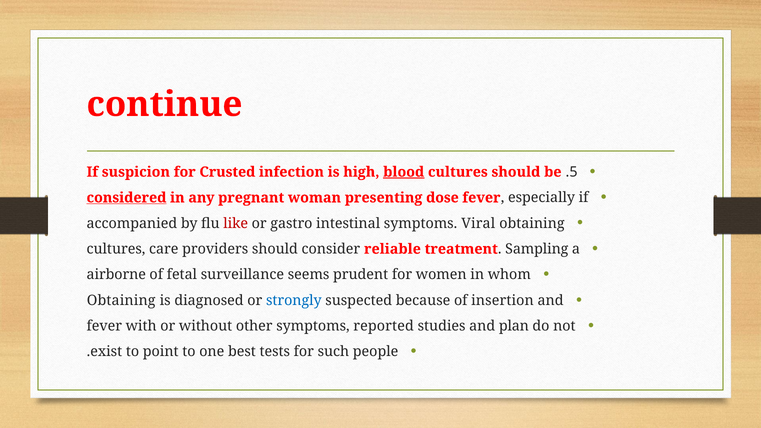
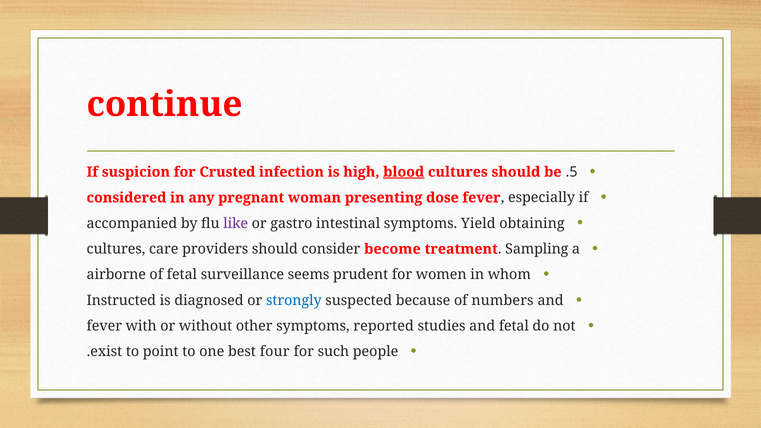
considered underline: present -> none (126, 198)
like colour: red -> purple (236, 223)
Viral: Viral -> Yield (478, 223)
reliable: reliable -> become (392, 249)
Obtaining: Obtaining -> Instructed (121, 300)
insertion: insertion -> numbers (502, 300)
and plan: plan -> fetal (514, 326)
tests: tests -> four (275, 352)
